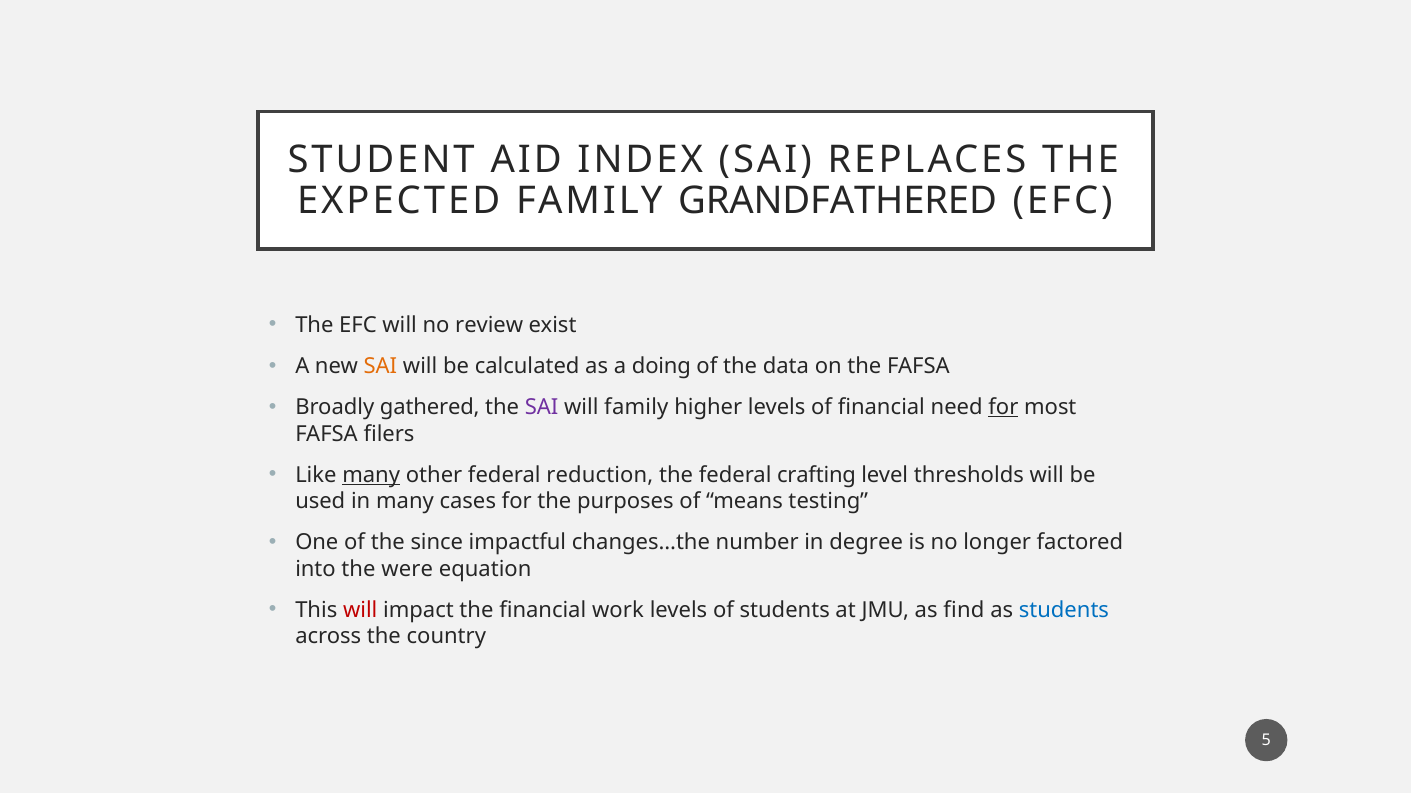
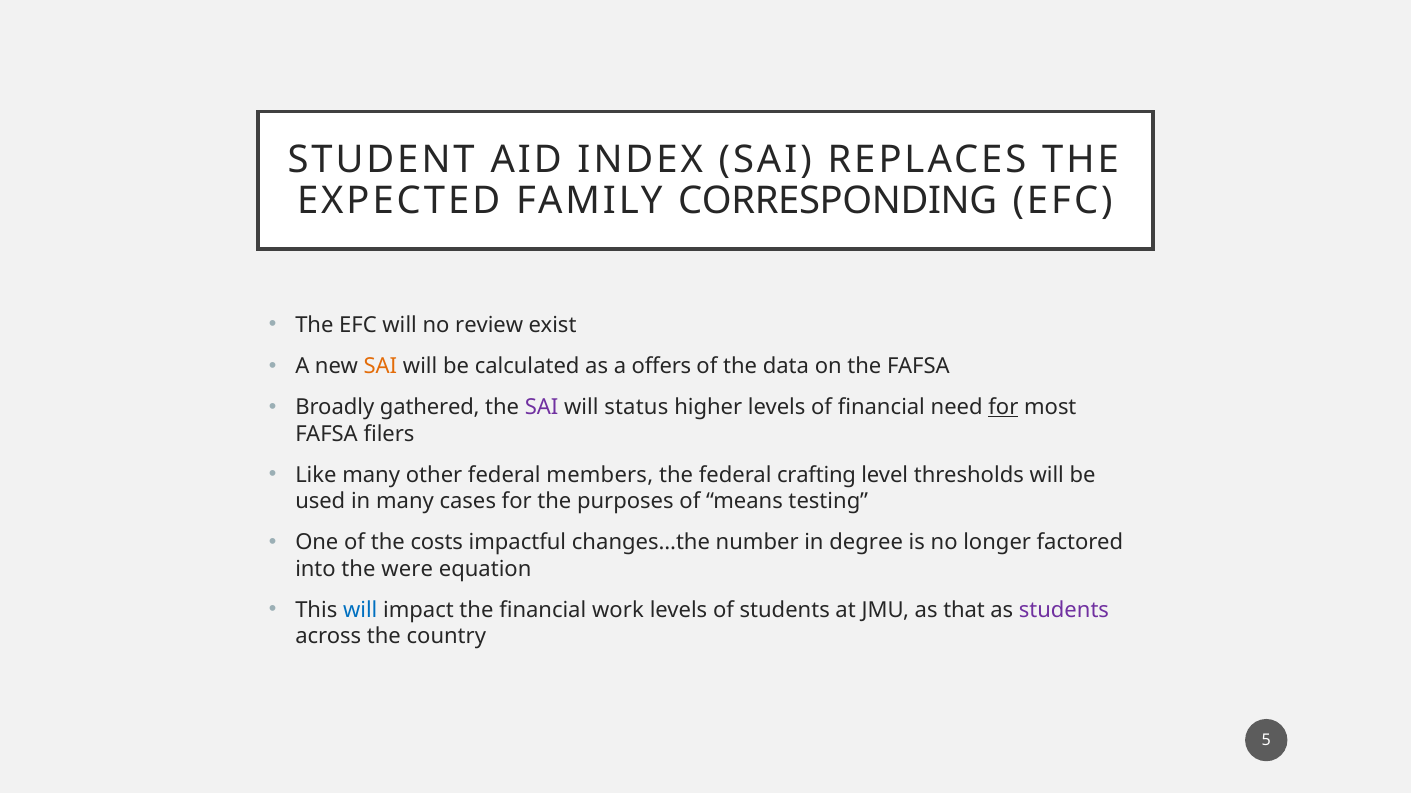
GRANDFATHERED: GRANDFATHERED -> CORRESPONDING (838, 201)
doing: doing -> offers (661, 367)
will family: family -> status (636, 408)
many underline: present -> none (371, 475)
reduction: reduction -> members (600, 475)
since: since -> costs (437, 543)
will colour: red -> blue (360, 611)
find: find -> that (964, 611)
students colour: blue -> purple (1064, 611)
